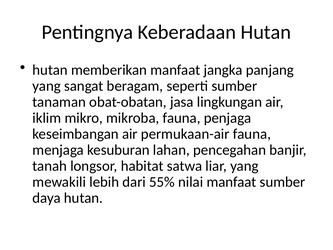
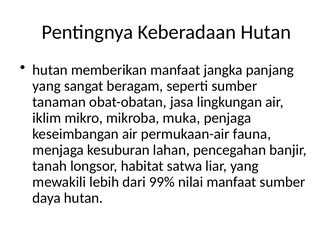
mikroba fauna: fauna -> muka (181, 118)
55%: 55% -> 99% (162, 182)
